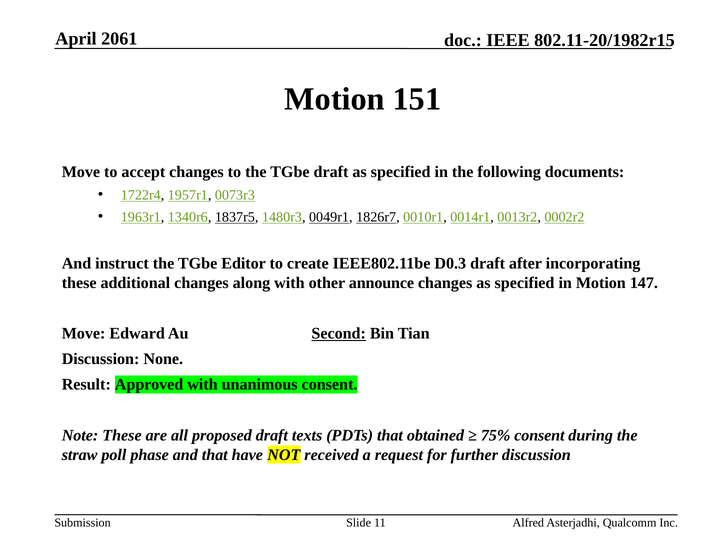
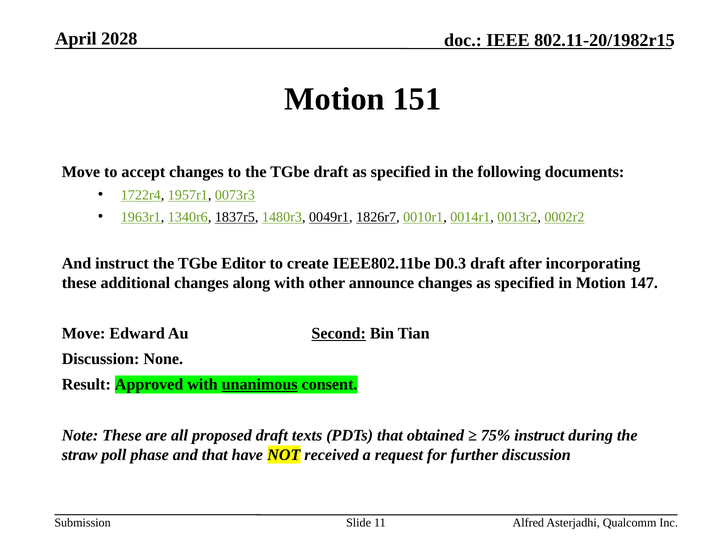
2061: 2061 -> 2028 (119, 38)
unanimous underline: none -> present (260, 384)
75% consent: consent -> instruct (539, 435)
